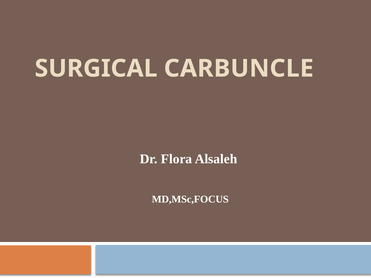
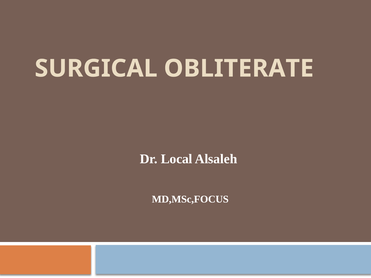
CARBUNCLE: CARBUNCLE -> OBLITERATE (239, 68)
Flora: Flora -> Local (177, 159)
